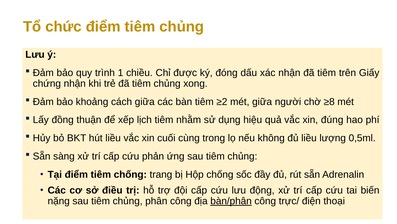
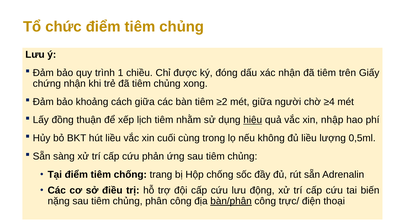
≥8: ≥8 -> ≥4 (329, 101)
hiệu underline: none -> present (253, 120)
đúng: đúng -> nhập (332, 120)
